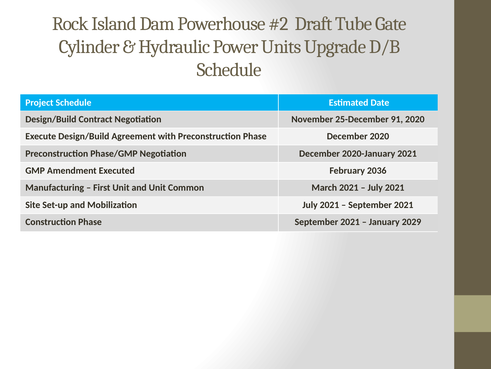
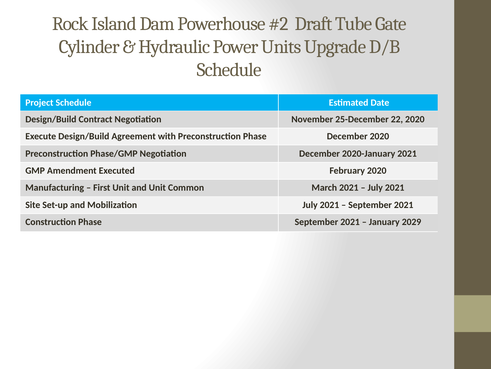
91: 91 -> 22 (397, 119)
February 2036: 2036 -> 2020 (377, 170)
